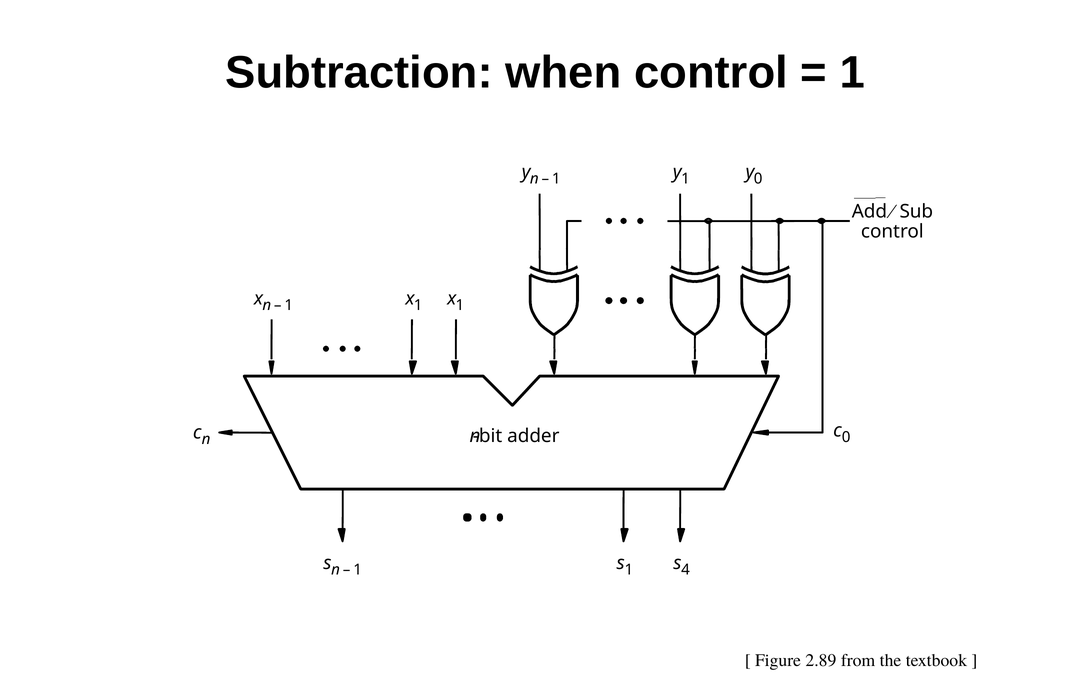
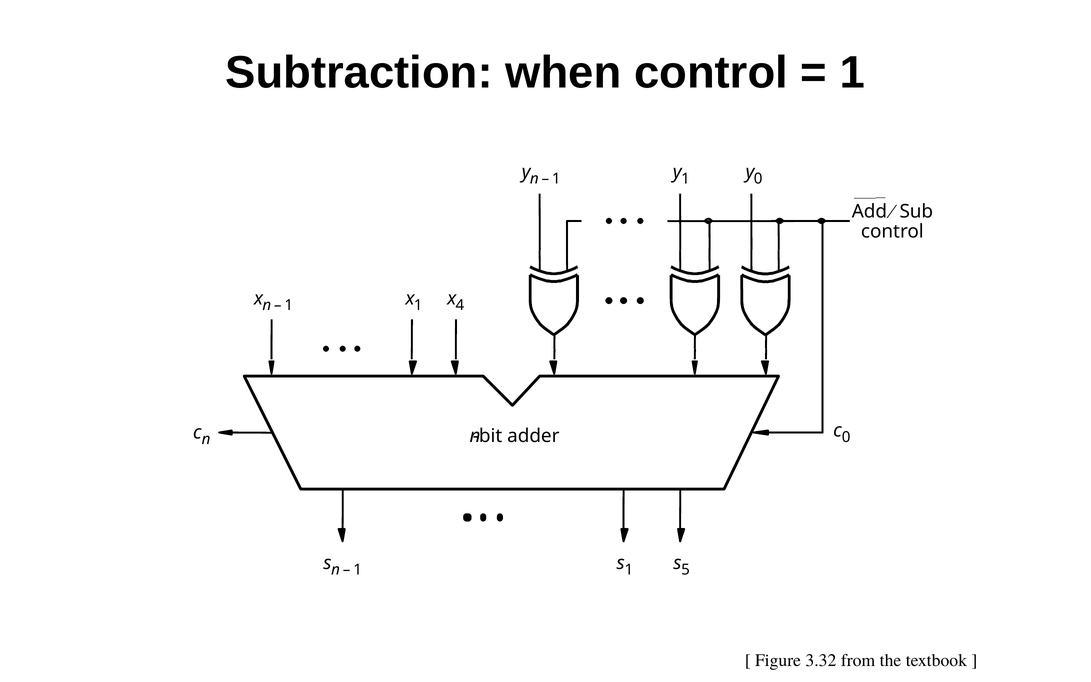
1: 1 -> 4 (460, 305)
4: 4 -> 5 (686, 570)
2.89: 2.89 -> 3.32 (821, 660)
